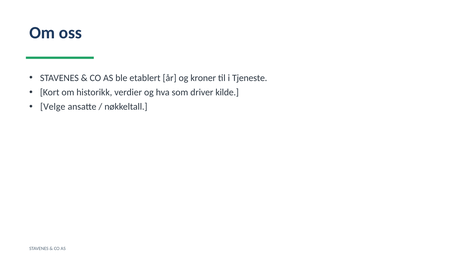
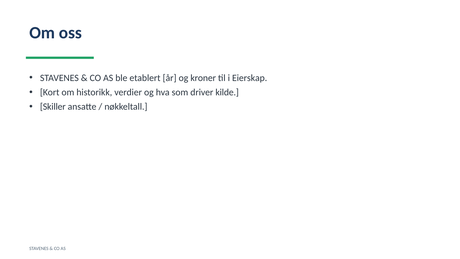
Tjeneste: Tjeneste -> Eierskap (250, 78)
Velge: Velge -> Skiller (53, 107)
